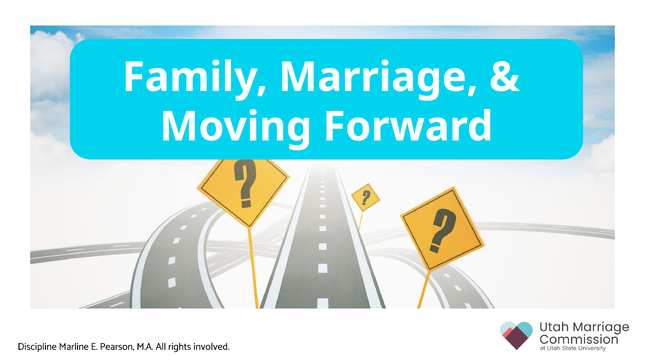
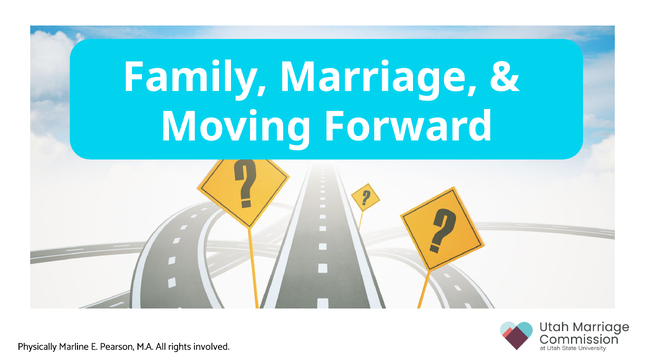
Discipline: Discipline -> Physically (37, 346)
